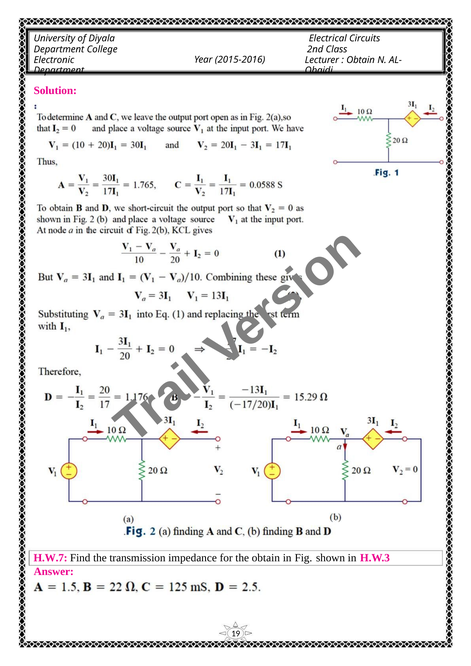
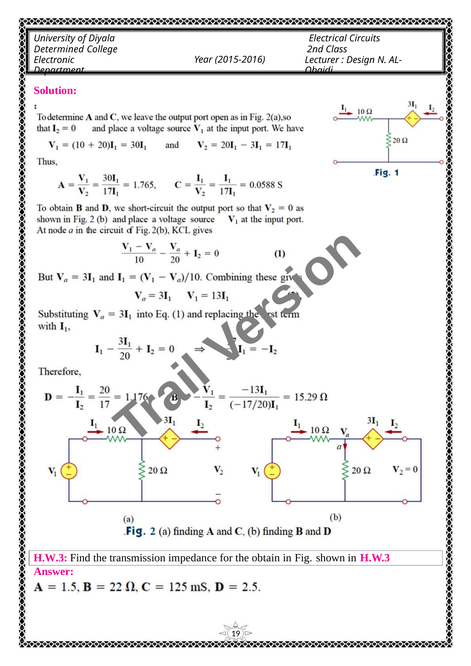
Department: Department -> Determined (59, 49)
Obtain: Obtain -> Design (361, 60)
H.W.7: H.W.7 -> H.W.3 (51, 558)
